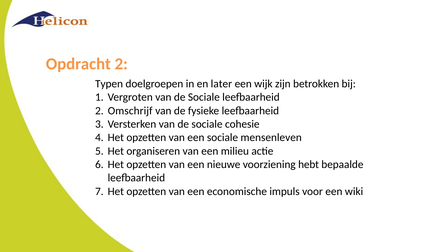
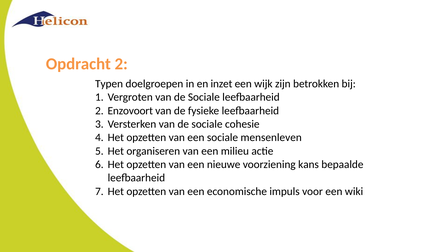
later: later -> inzet (221, 84)
Omschrijf: Omschrijf -> Enzovoort (130, 111)
hebt: hebt -> kans (309, 164)
